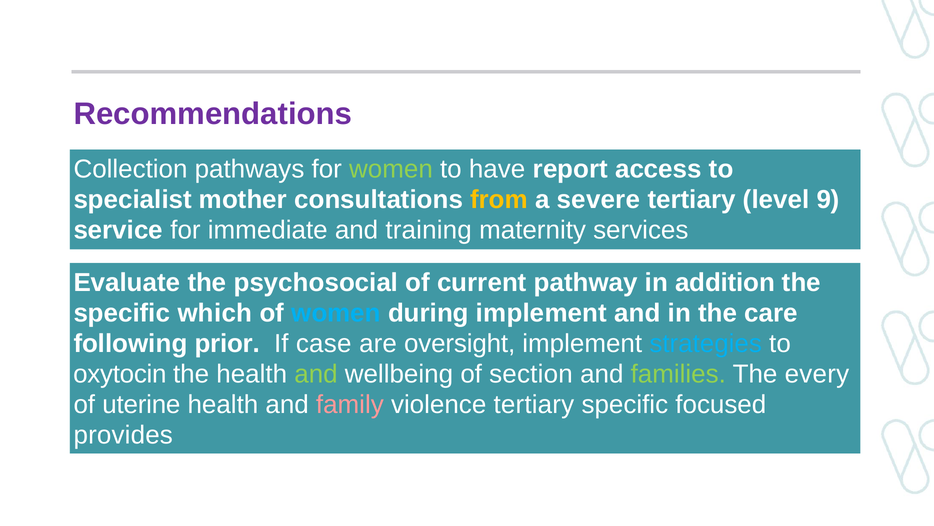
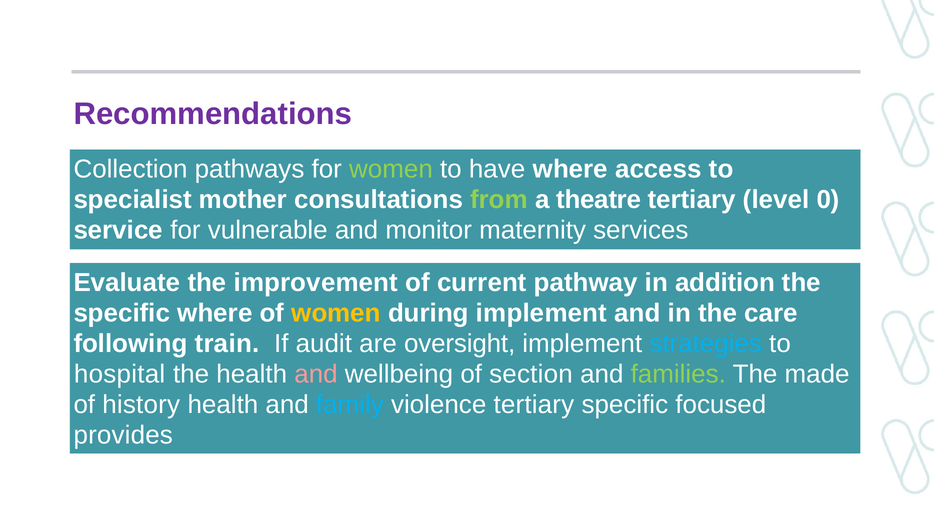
have report: report -> where (570, 169)
from colour: yellow -> light green (499, 200)
severe: severe -> theatre (599, 200)
9: 9 -> 0 (828, 200)
immediate: immediate -> vulnerable (268, 230)
training: training -> monitor (429, 230)
psychosocial: psychosocial -> improvement (316, 282)
specific which: which -> where (215, 313)
women colour: light blue -> yellow (336, 313)
prior: prior -> train (227, 343)
case: case -> audit (324, 343)
oxytocin: oxytocin -> hospital (120, 374)
and colour: light green -> pink (316, 374)
every: every -> made (817, 374)
uterine: uterine -> history (141, 404)
family colour: pink -> light blue (350, 404)
